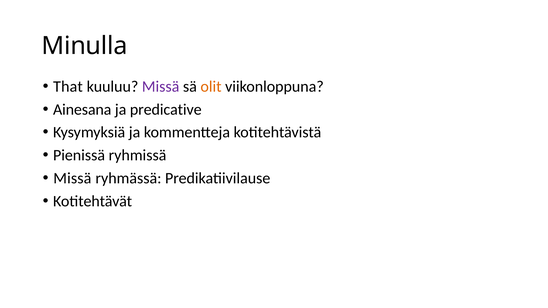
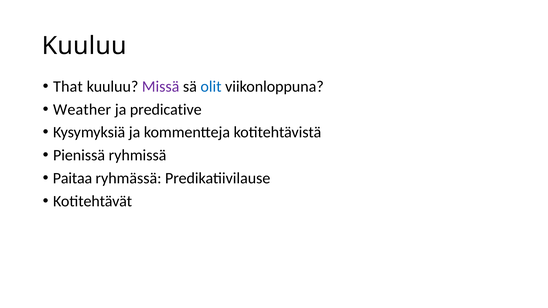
Minulla: Minulla -> Kuuluu (84, 46)
olit colour: orange -> blue (211, 87)
Ainesana: Ainesana -> Weather (82, 109)
Missä: Missä -> Paitaa (73, 178)
